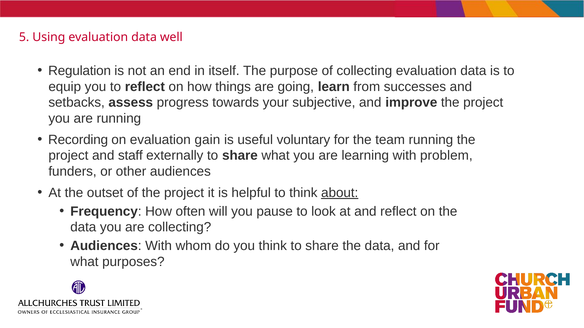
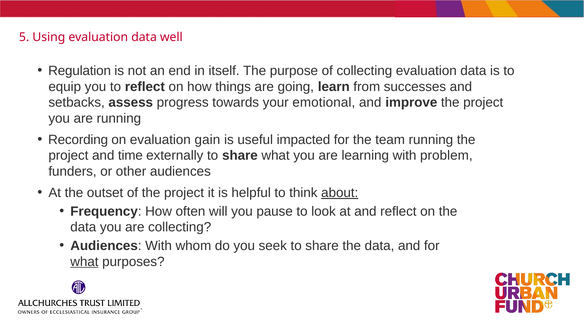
subjective: subjective -> emotional (324, 103)
voluntary: voluntary -> impacted (303, 140)
staff: staff -> time (130, 156)
you think: think -> seek (273, 246)
what underline: none -> present (84, 262)
